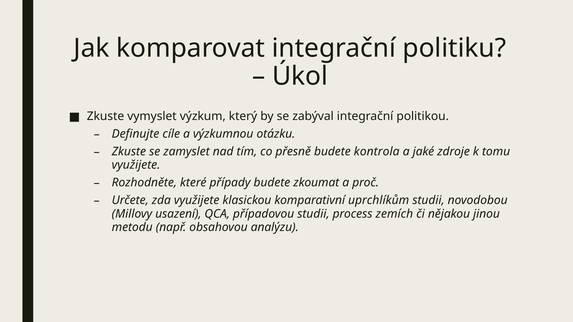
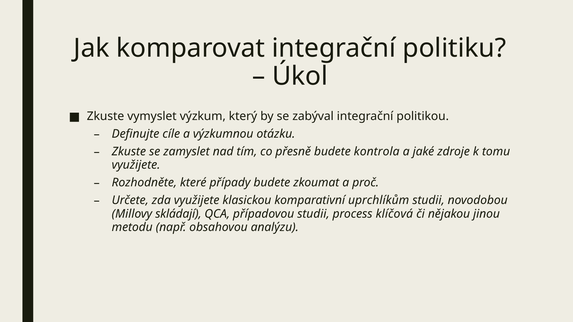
usazení: usazení -> skládají (178, 214)
zemích: zemích -> klíčová (394, 214)
